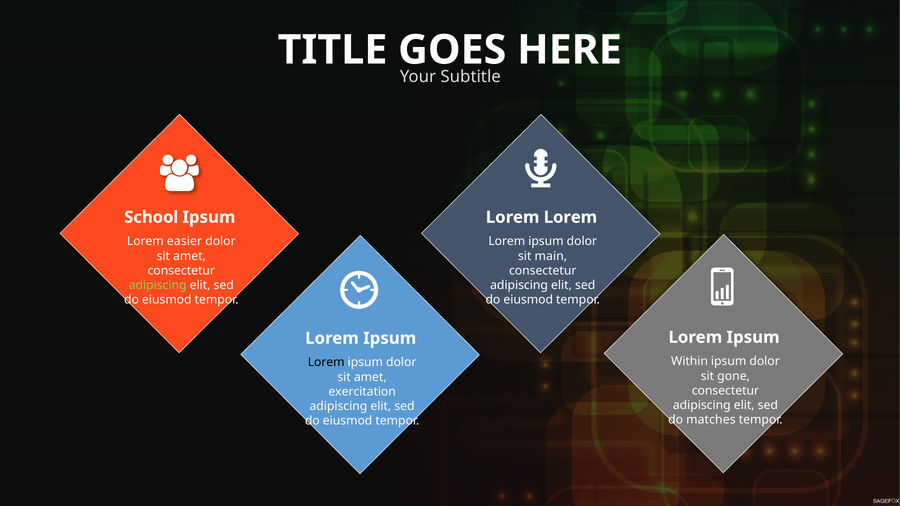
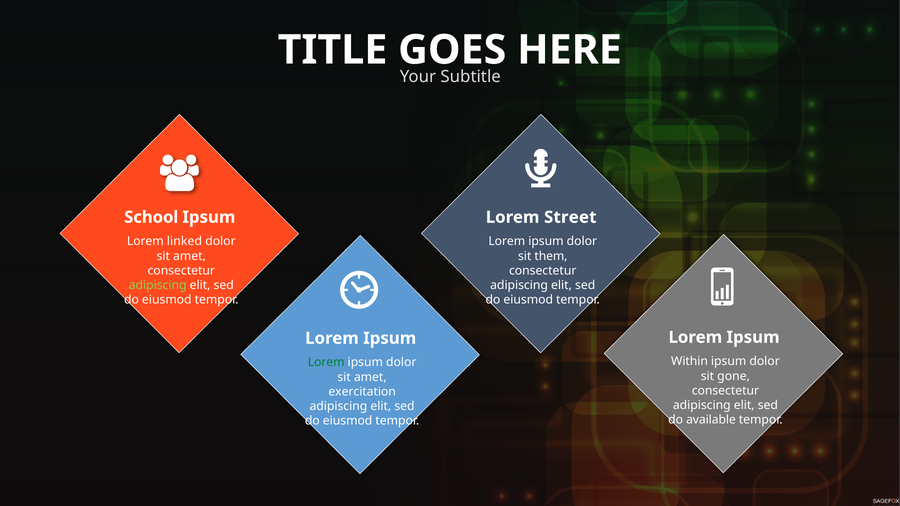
Lorem: Lorem -> Street (570, 217)
easier: easier -> linked (184, 241)
main: main -> them (551, 256)
Lorem colour: black -> green (326, 363)
matches: matches -> available (711, 420)
